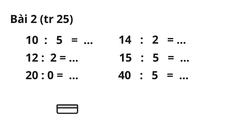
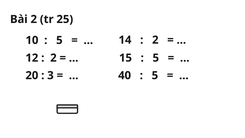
0: 0 -> 3 (50, 75)
